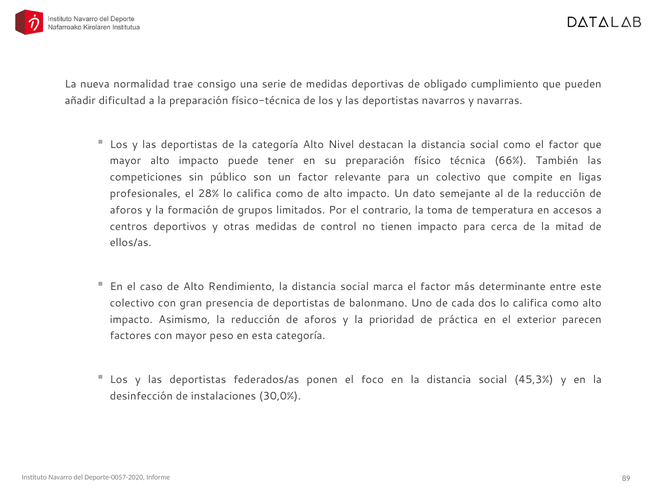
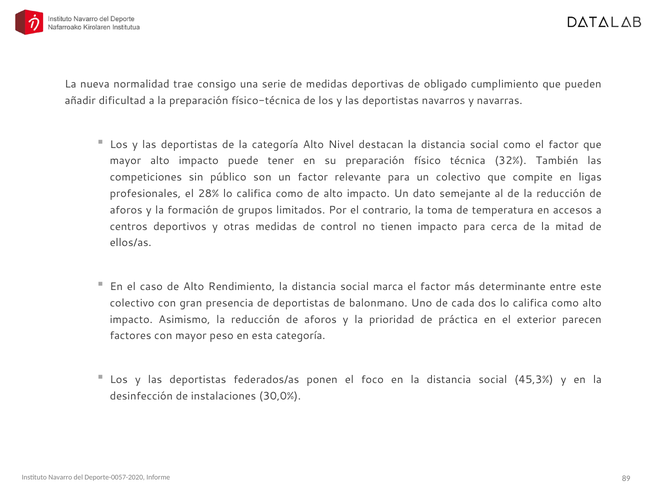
66%: 66% -> 32% (511, 161)
